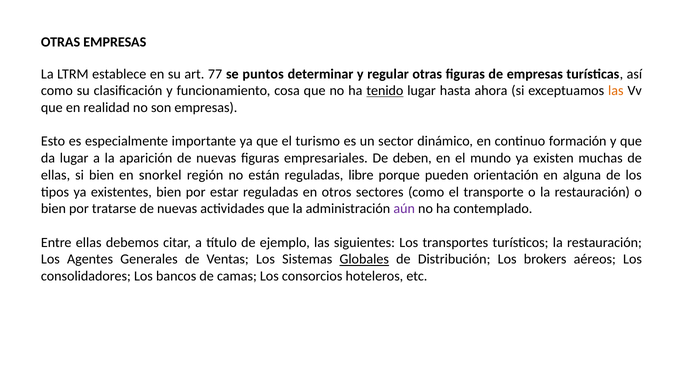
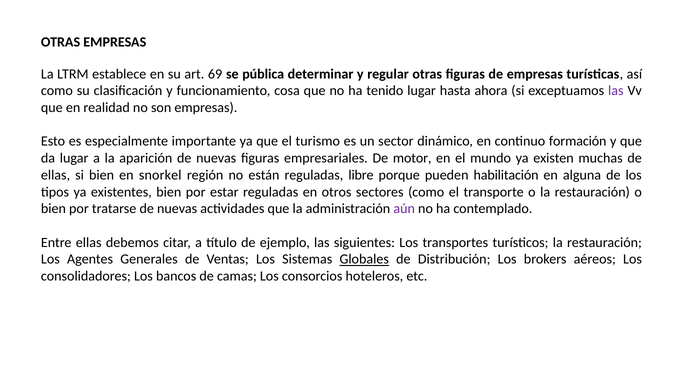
77: 77 -> 69 (215, 74)
puntos: puntos -> pública (263, 74)
tenido underline: present -> none (385, 91)
las colour: orange -> purple (616, 91)
deben: deben -> motor (412, 158)
orientación: orientación -> habilitación (506, 175)
